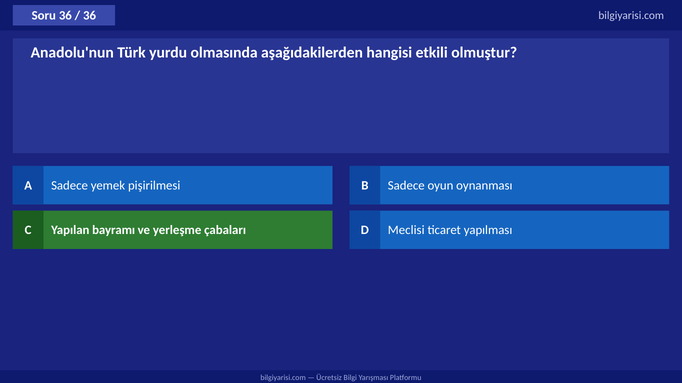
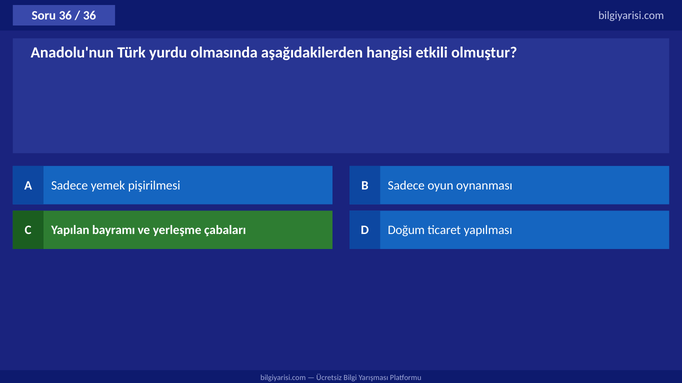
Meclisi: Meclisi -> Doğum (406, 230)
